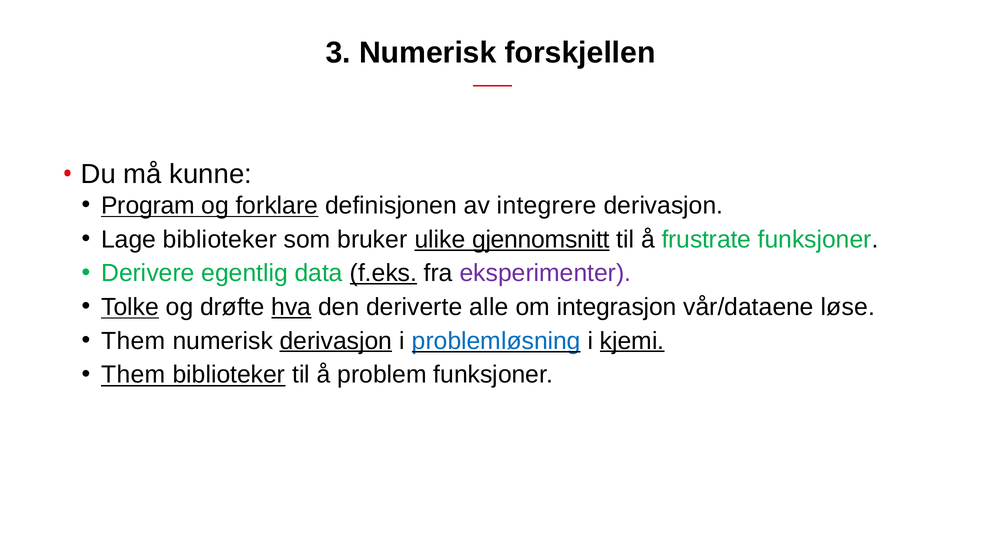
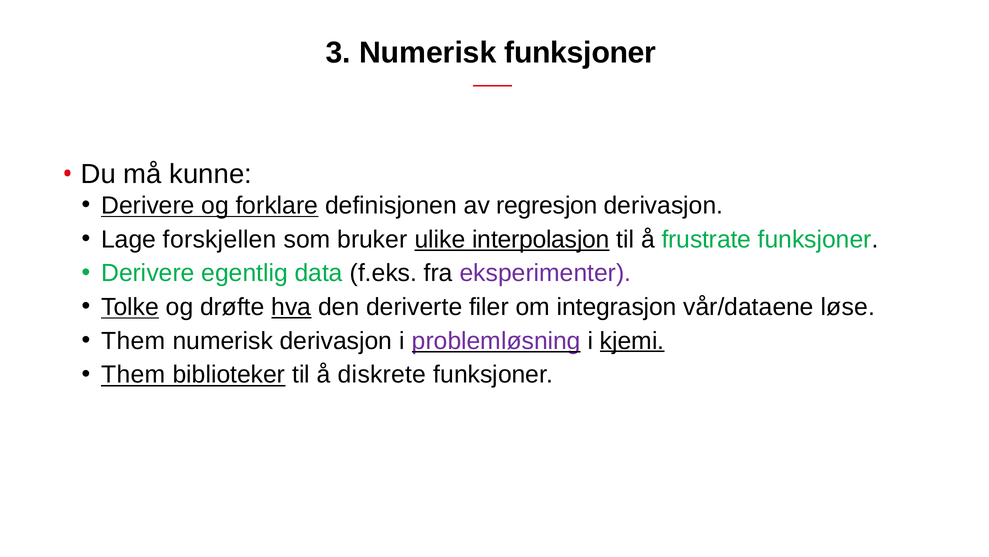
Numerisk forskjellen: forskjellen -> funksjoner (580, 53)
Program: Program -> Derivere (148, 205)
integrere: integrere -> regresjon (547, 205)
Lage biblioteker: biblioteker -> forskjellen (220, 239)
gjennomsnitt: gjennomsnitt -> interpolasjon (541, 239)
f.eks underline: present -> none (384, 273)
alle: alle -> filer (489, 307)
derivasjon underline: present -> none (336, 341)
problemløsning colour: blue -> purple (496, 341)
problem: problem -> diskrete (382, 374)
